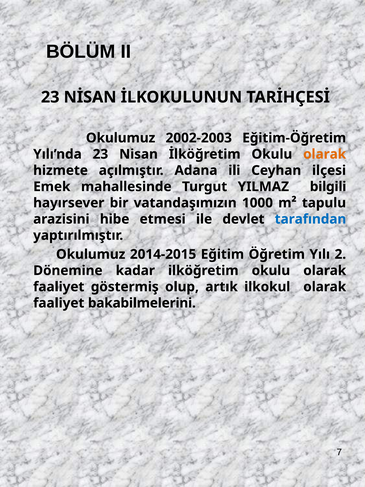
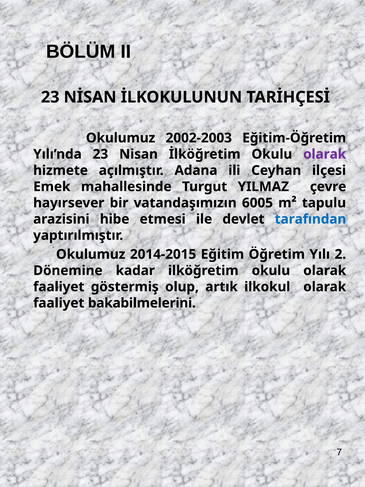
olarak colour: orange -> purple (325, 154)
bilgili: bilgili -> çevre (328, 187)
1000: 1000 -> 6005 (257, 203)
